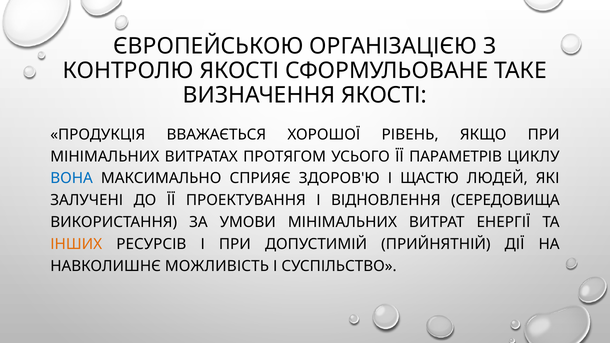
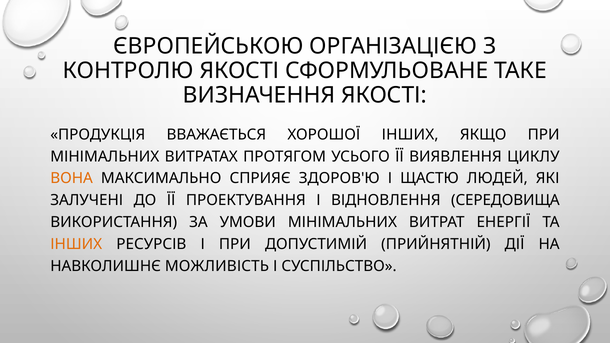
ХОРОШОЇ РІВЕНЬ: РІВЕНЬ -> ІНШИХ (410, 135)
ПАРАМЕТРІВ: ПАРАМЕТРІВ -> ВИЯВЛЕННЯ (455, 157)
ВОНА colour: blue -> orange (72, 179)
